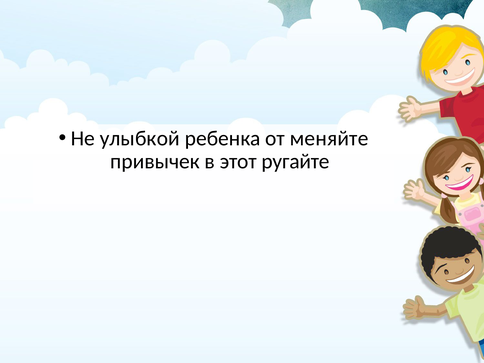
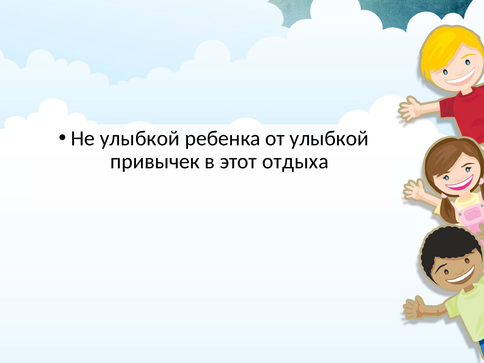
от меняйте: меняйте -> улыбкой (329, 138)
ругайте: ругайте -> отдыха (295, 162)
